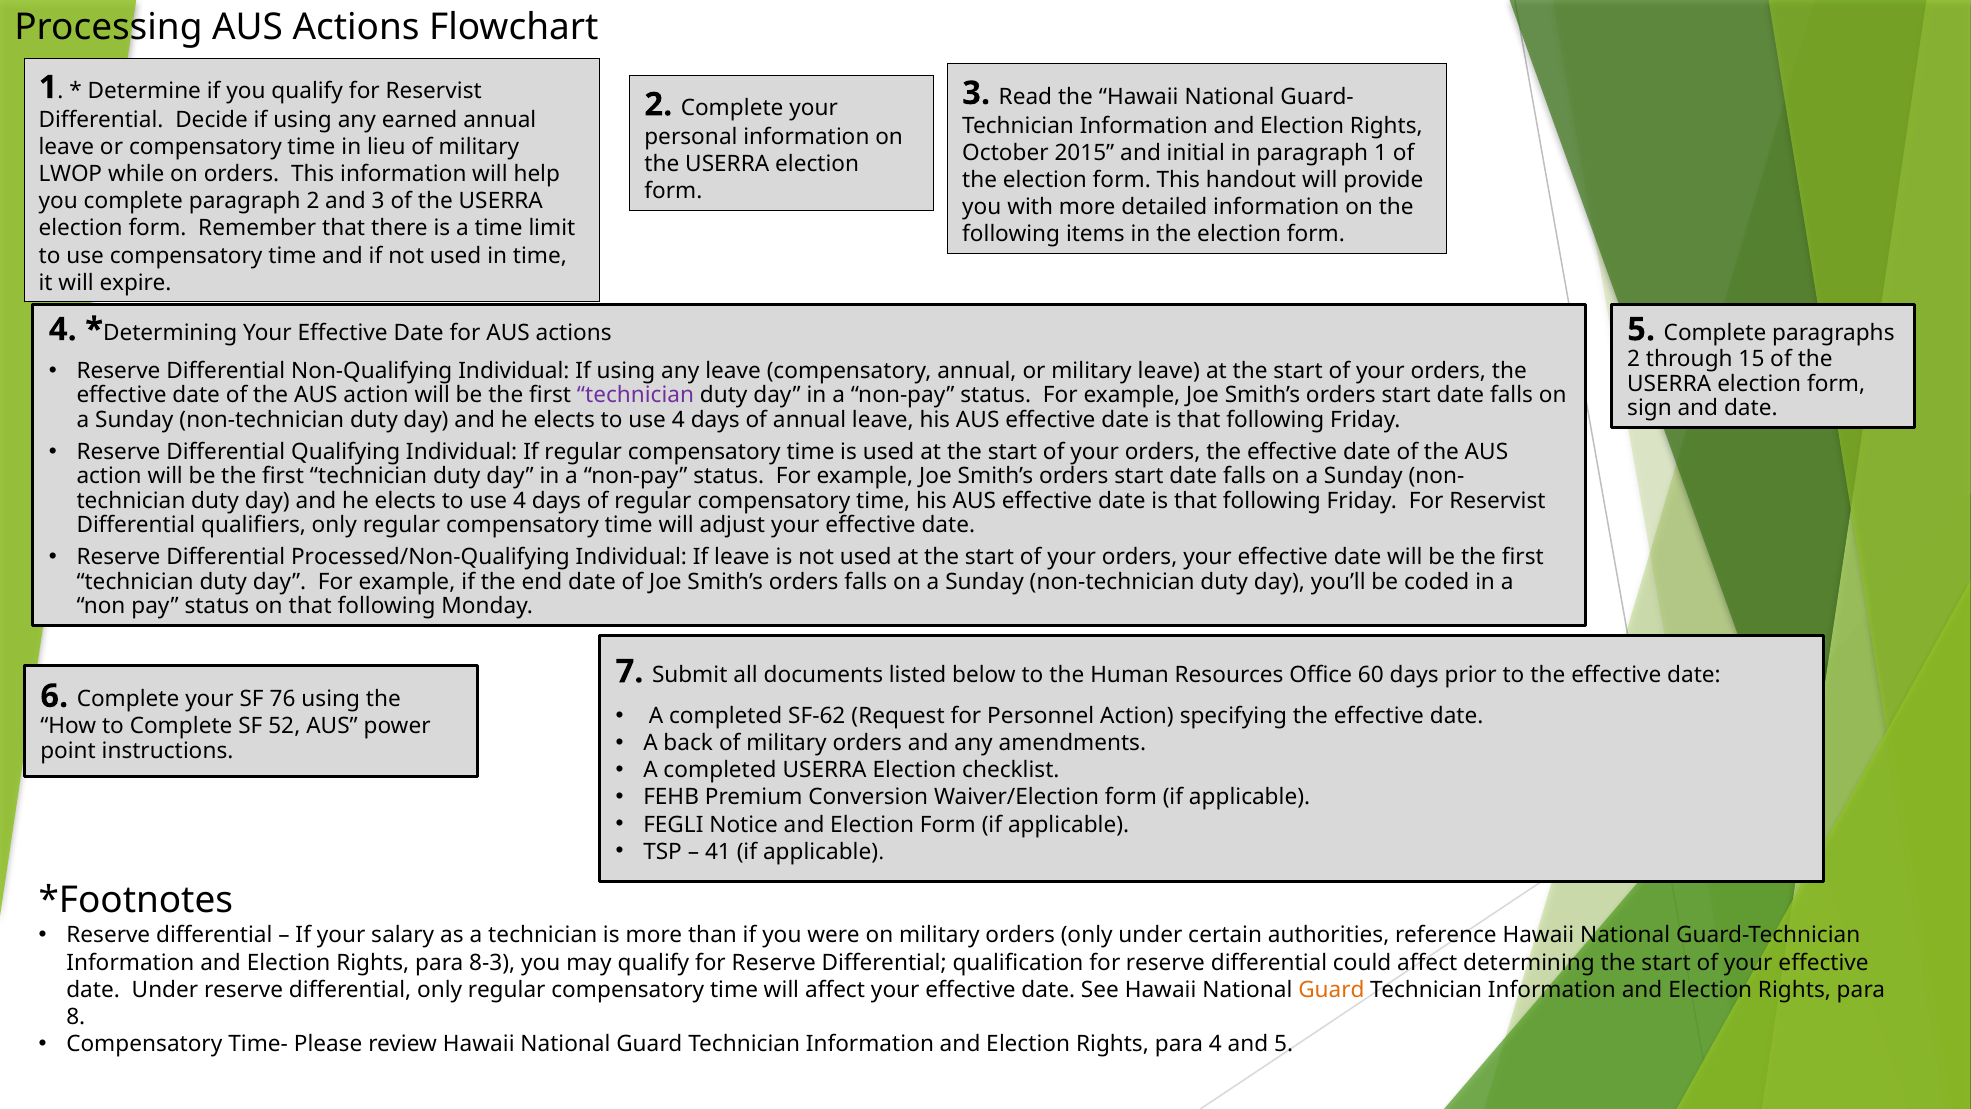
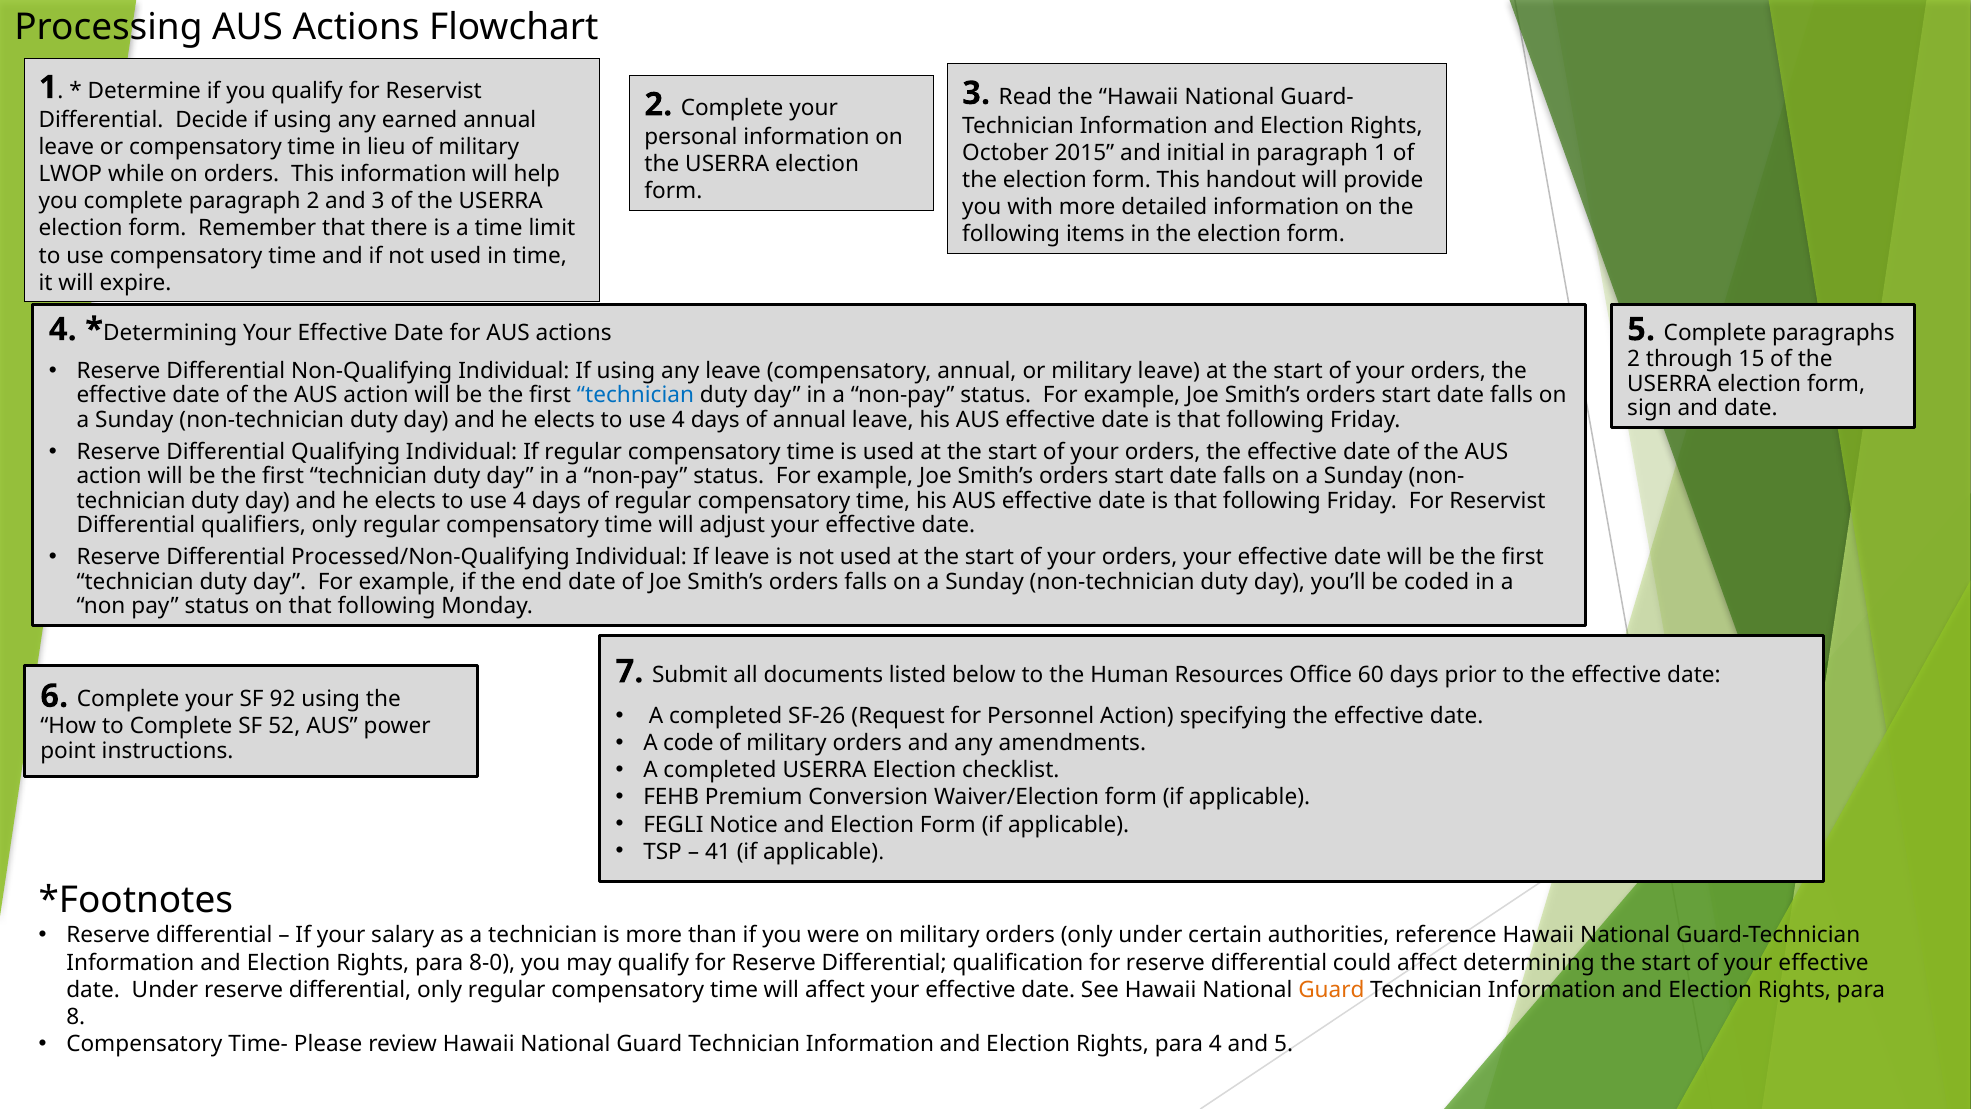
technician colour: purple -> blue (635, 395)
76: 76 -> 92 (283, 699)
SF-62: SF-62 -> SF-26 (817, 716)
back: back -> code (688, 743)
8-3: 8-3 -> 8-0 (492, 962)
